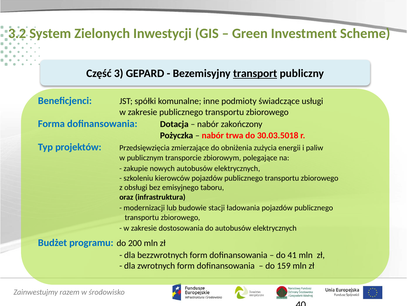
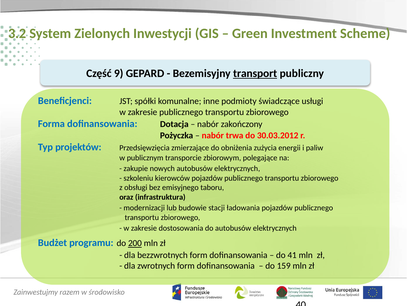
3: 3 -> 9 (119, 73)
30.03.5018: 30.03.5018 -> 30.03.2012 (278, 135)
200 underline: none -> present (135, 243)
